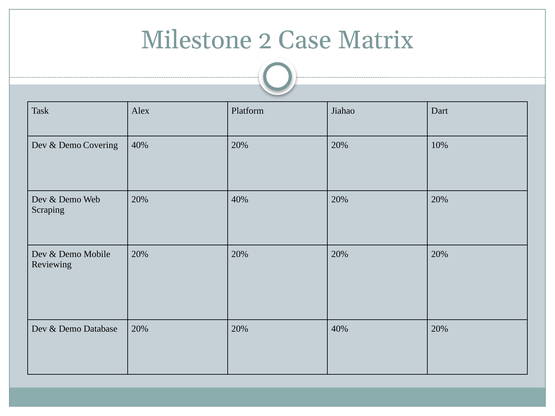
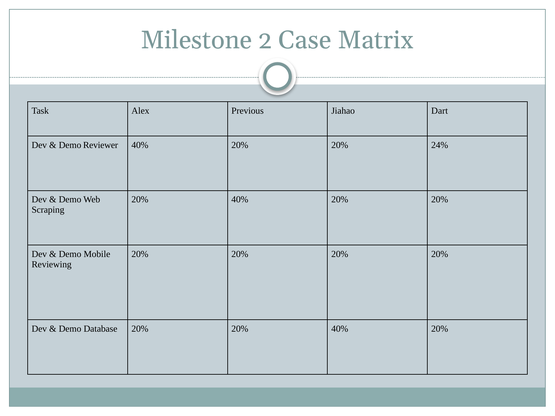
Platform: Platform -> Previous (248, 111)
Covering: Covering -> Reviewer (101, 145)
10%: 10% -> 24% (440, 145)
